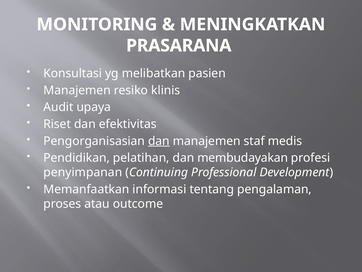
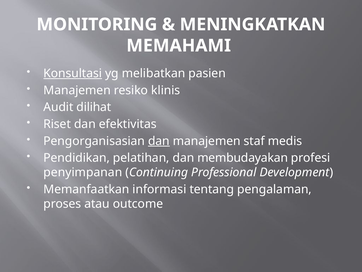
PRASARANA: PRASARANA -> MEMAHAMI (179, 46)
Konsultasi underline: none -> present (73, 73)
upaya: upaya -> dilihat (94, 107)
